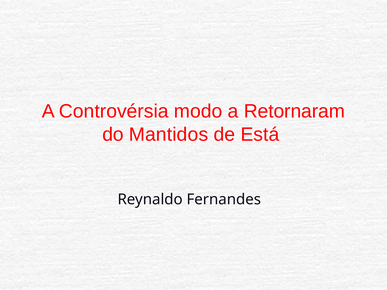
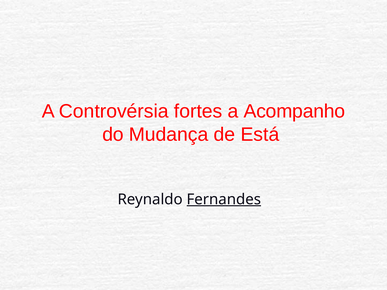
modo: modo -> fortes (198, 111)
Retornaram: Retornaram -> Acompanho (294, 111)
Mantidos: Mantidos -> Mudança (169, 135)
Fernandes underline: none -> present (224, 199)
